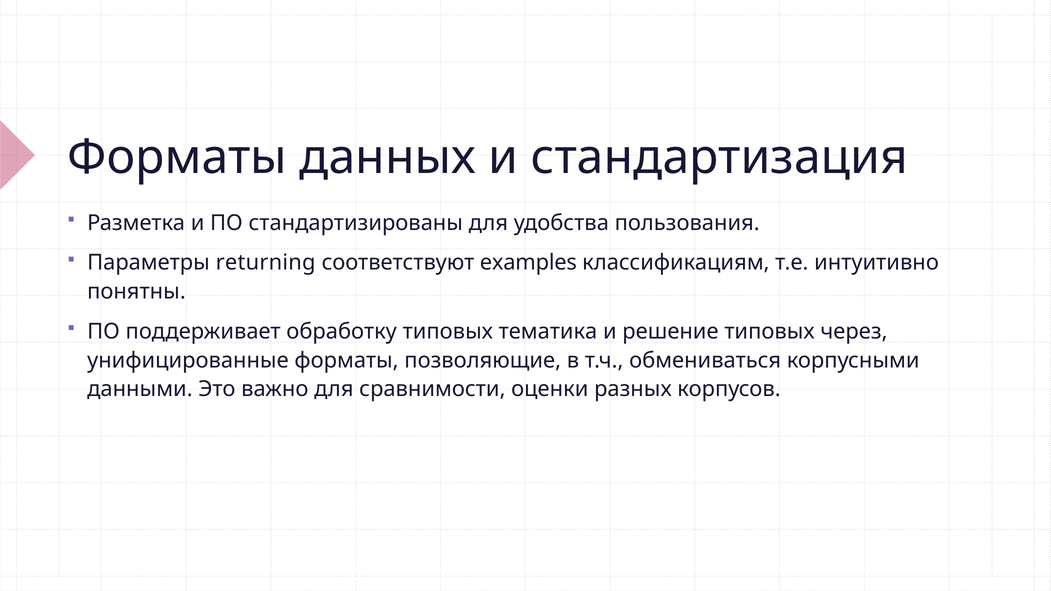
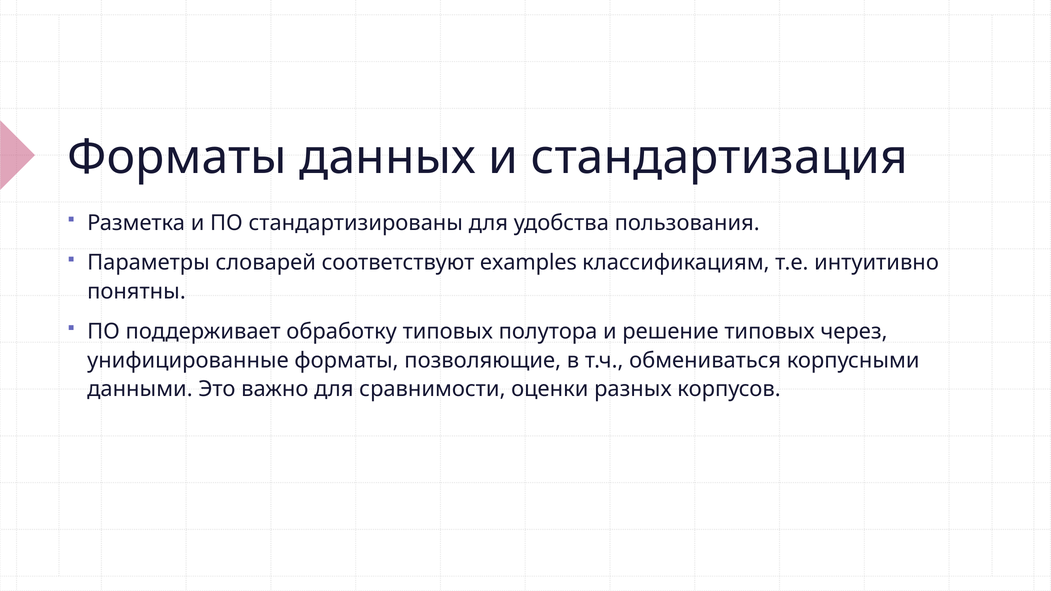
returning: returning -> словарей (266, 263)
тематика: тематика -> полутора (548, 332)
